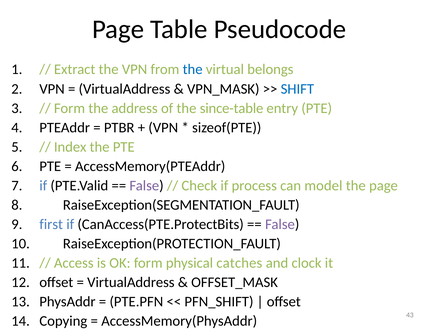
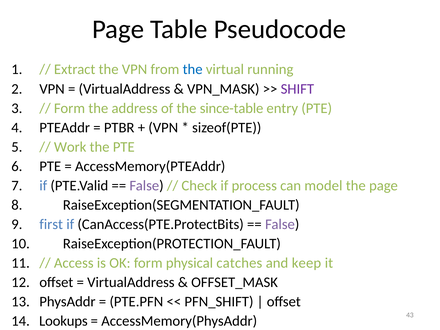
belongs: belongs -> running (270, 69)
SHIFT colour: blue -> purple (297, 89)
Index: Index -> Work (70, 147)
clock: clock -> keep (306, 263)
Copying: Copying -> Lookups (63, 321)
